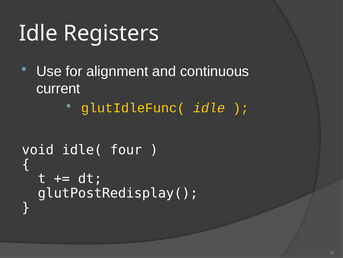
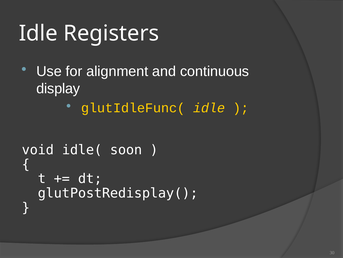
current: current -> display (58, 88)
four: four -> soon (126, 150)
